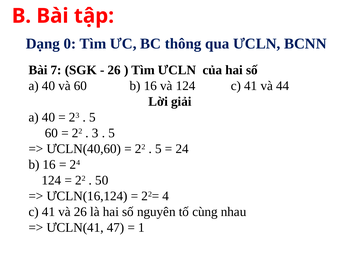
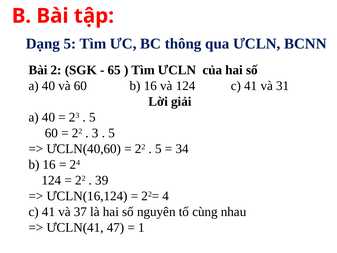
Dạng 0: 0 -> 5 (70, 44)
7: 7 -> 2 (56, 70)
26: 26 -> 65 (114, 70)
44: 44 -> 31 (283, 86)
24: 24 -> 34 (182, 149)
50: 50 -> 39 (102, 180)
và 26: 26 -> 37 (80, 212)
